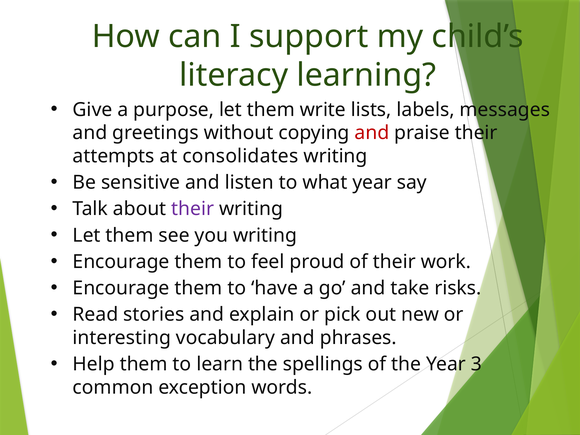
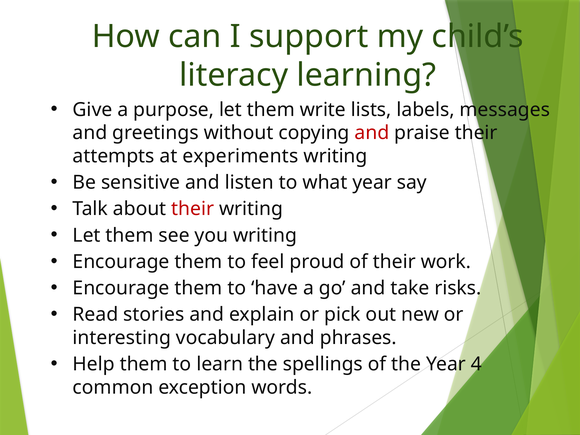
consolidates: consolidates -> experiments (240, 156)
their colour: purple -> red (193, 209)
3: 3 -> 4 (476, 364)
